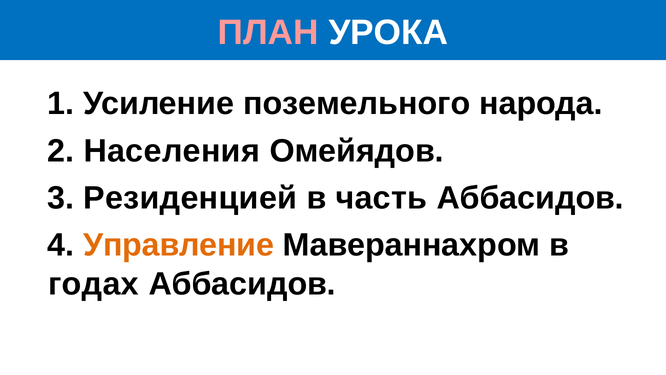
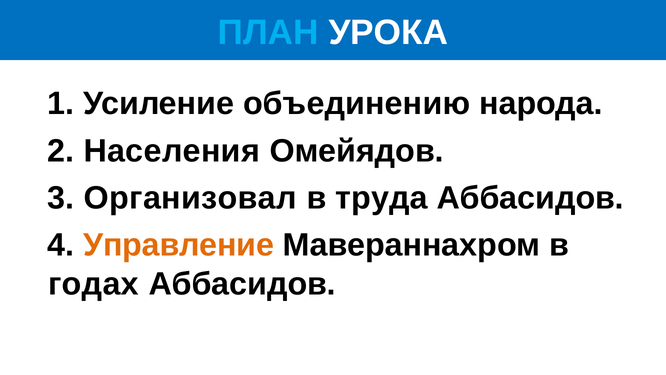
ПЛАН colour: pink -> light blue (268, 32)
поземельного: поземельного -> объединению (357, 104)
Резиденцией: Резиденцией -> Организовал (190, 198)
часть: часть -> труда (382, 198)
